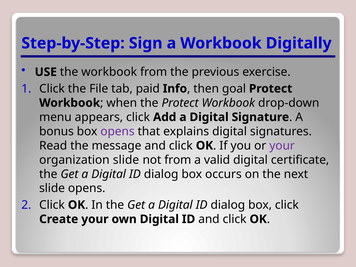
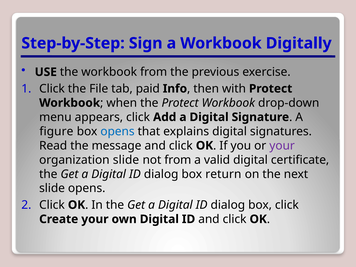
goal: goal -> with (234, 89)
bonus: bonus -> figure (56, 131)
opens colour: purple -> blue (117, 131)
occurs: occurs -> return (223, 174)
